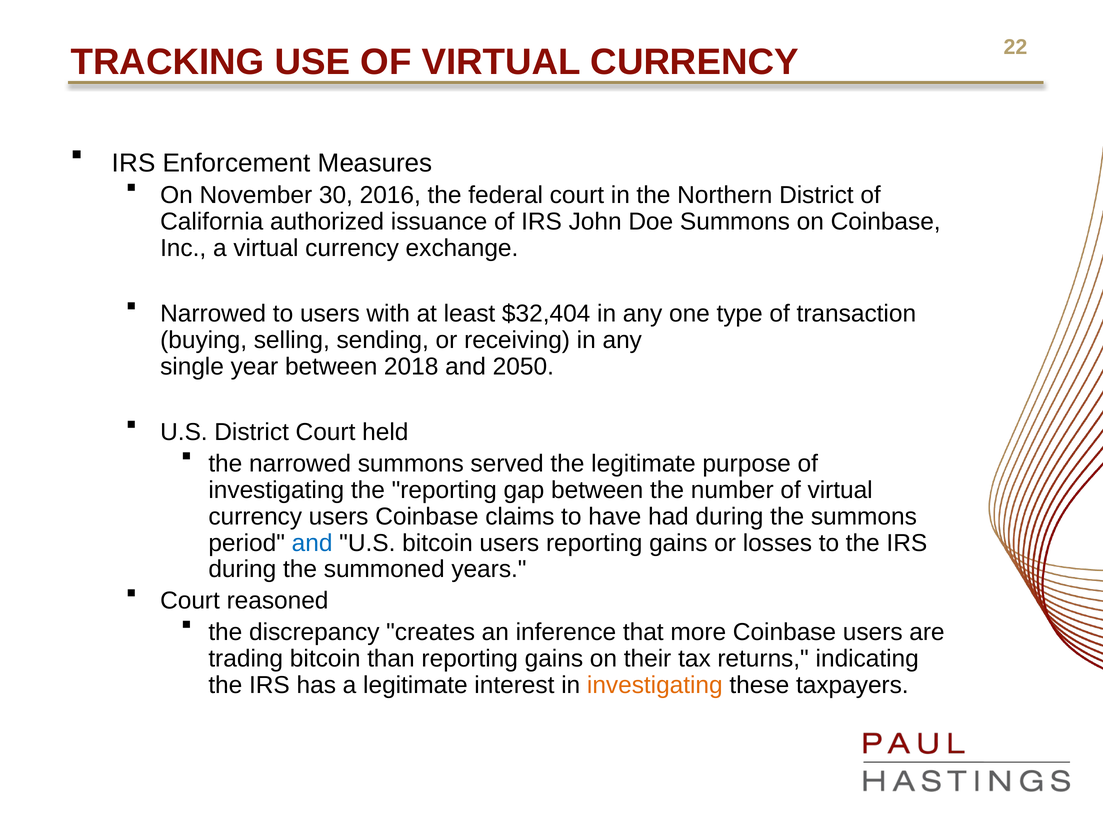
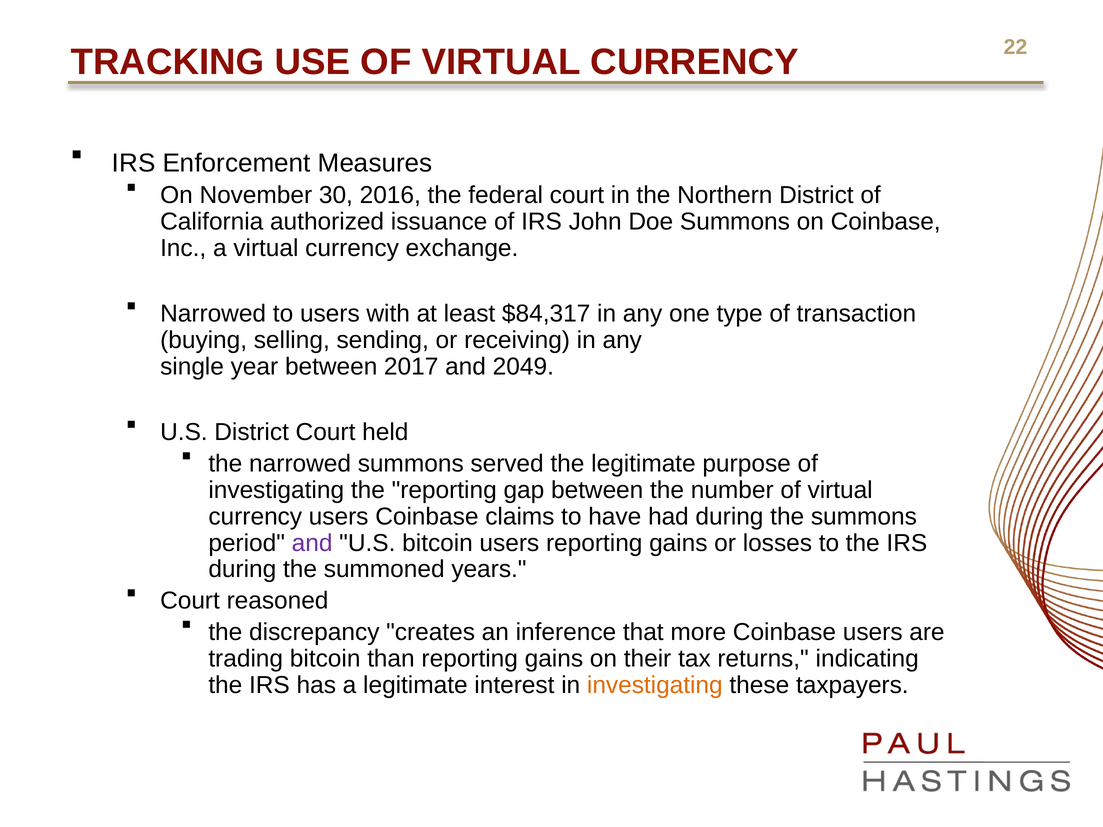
$32,404: $32,404 -> $84,317 (546, 314)
2018: 2018 -> 2017 (411, 367)
2050: 2050 -> 2049 (523, 367)
and colour: blue -> purple (312, 543)
